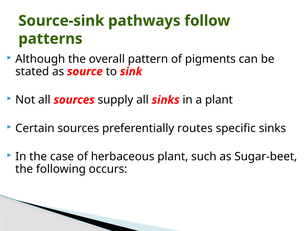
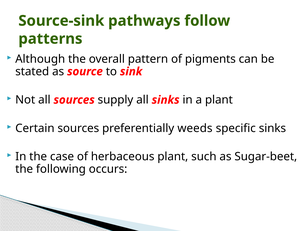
routes: routes -> weeds (195, 128)
